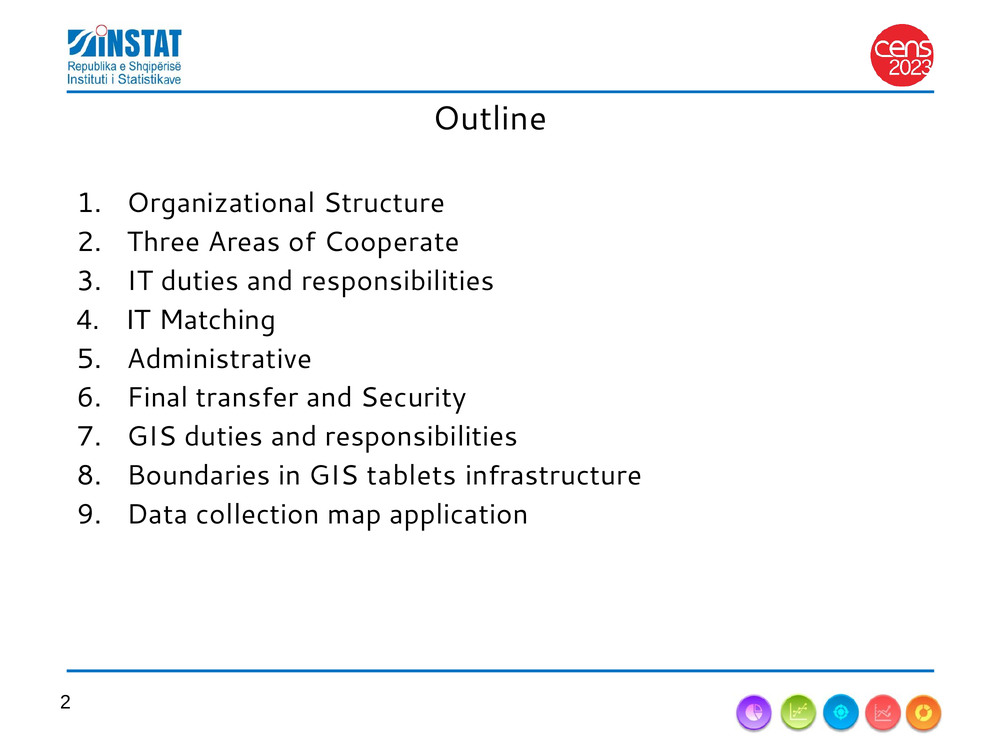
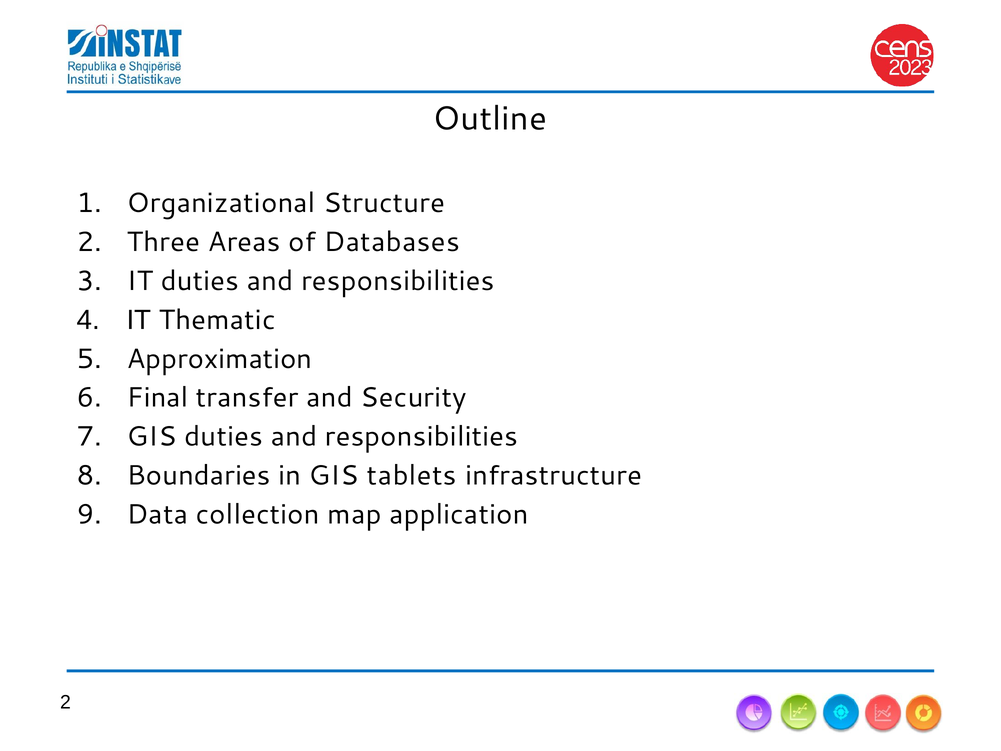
Cooperate: Cooperate -> Databases (392, 242)
Matching: Matching -> Thematic (217, 320)
Administrative: Administrative -> Approximation (220, 359)
